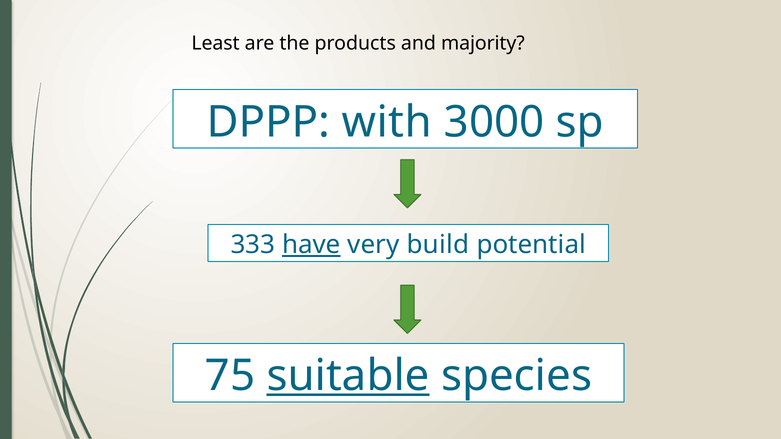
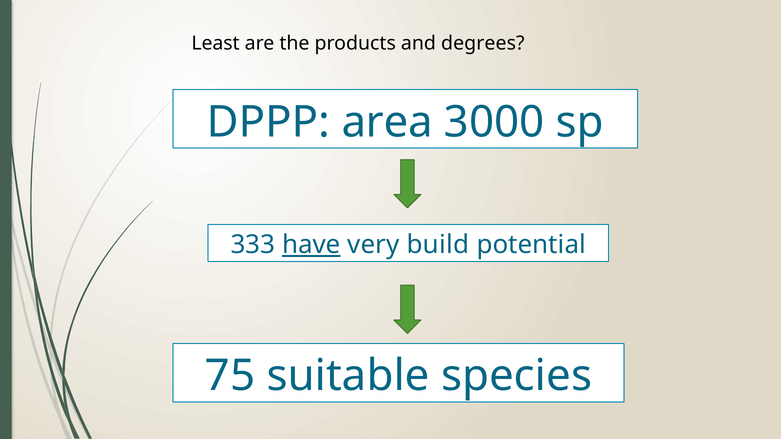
majority: majority -> degrees (483, 44)
with: with -> area (387, 122)
suitable underline: present -> none (348, 376)
